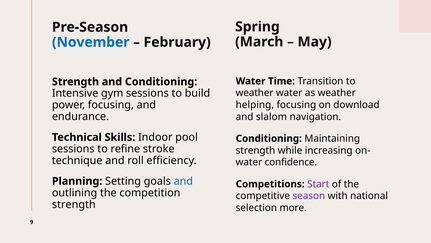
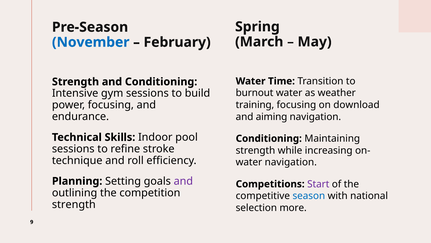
weather: weather -> burnout (255, 93)
helping: helping -> training (255, 105)
slalom: slalom -> aiming (272, 117)
water confidence: confidence -> navigation (291, 162)
and colour: blue -> purple (183, 181)
season colour: purple -> blue (309, 195)
